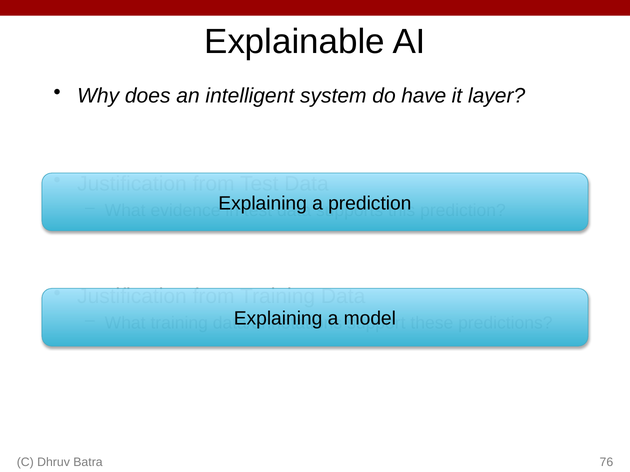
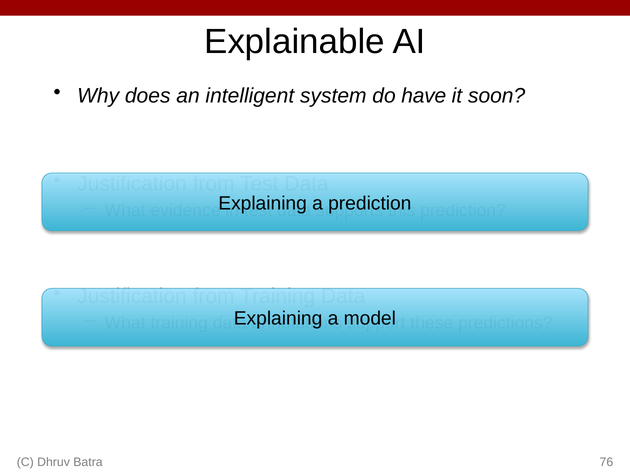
layer: layer -> soon (497, 96)
